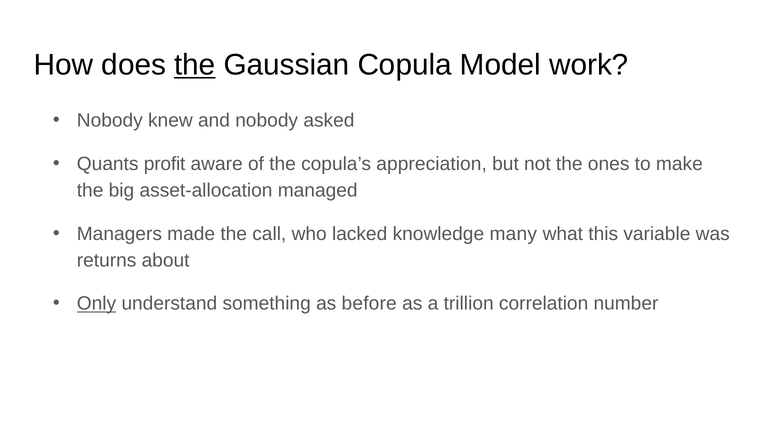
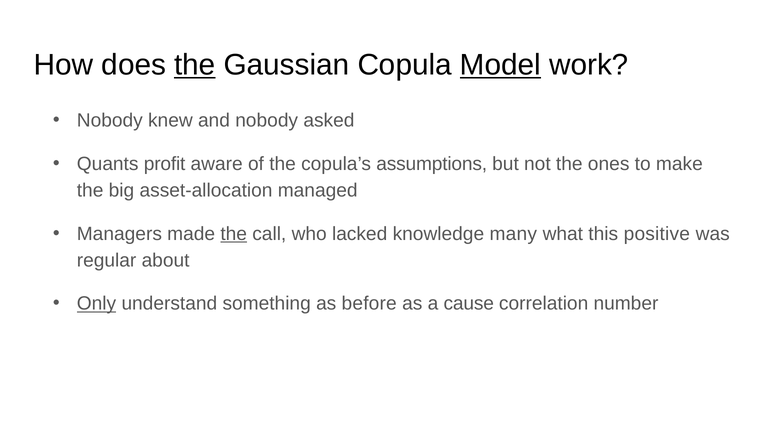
Model underline: none -> present (500, 65)
appreciation: appreciation -> assumptions (432, 164)
the underline: none -> present (234, 234)
variable: variable -> positive (657, 234)
returns: returns -> regular (107, 260)
trillion: trillion -> cause (469, 304)
